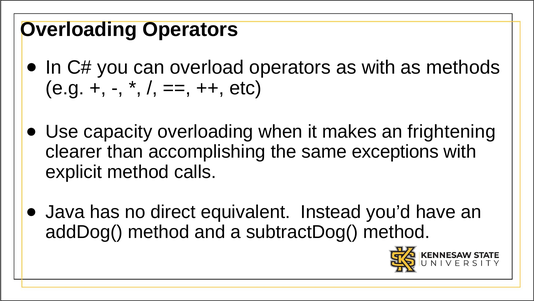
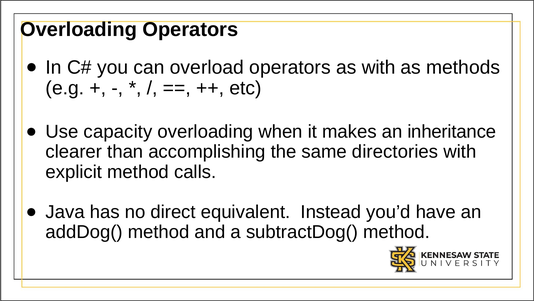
frightening: frightening -> inheritance (452, 132)
exceptions: exceptions -> directories (395, 152)
